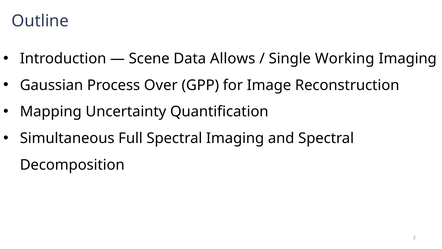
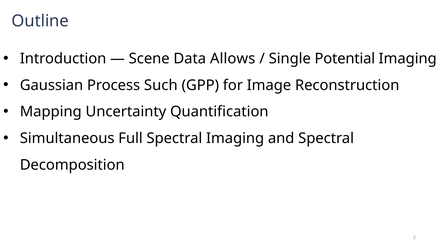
Working: Working -> Potential (345, 59)
Over: Over -> Such (161, 85)
